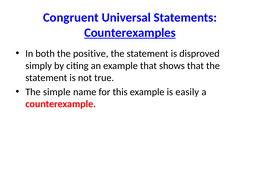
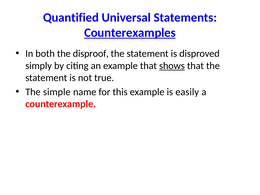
Congruent: Congruent -> Quantified (71, 18)
positive: positive -> disproof (91, 54)
shows underline: none -> present (172, 66)
